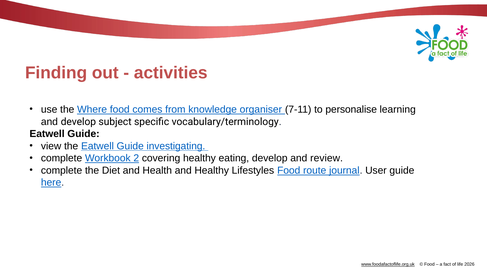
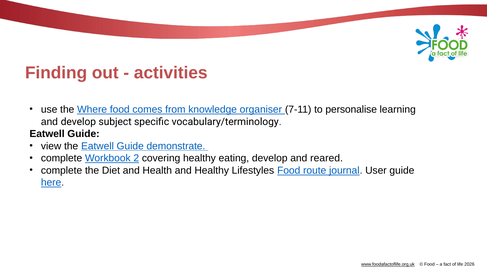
investigating: investigating -> demonstrate (176, 146)
review: review -> reared (327, 158)
